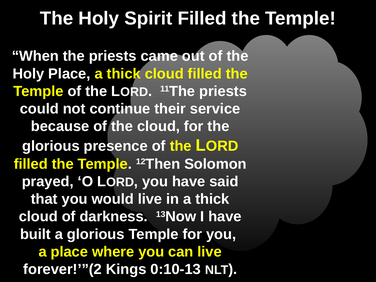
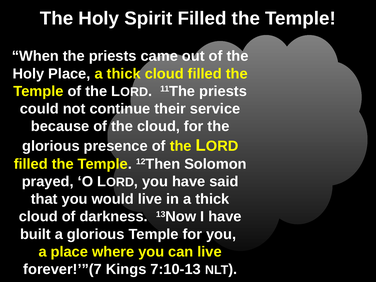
forever!’”(2: forever!’”(2 -> forever!’”(7 (63, 269)
0:10-13: 0:10-13 -> 7:10-13 (176, 269)
